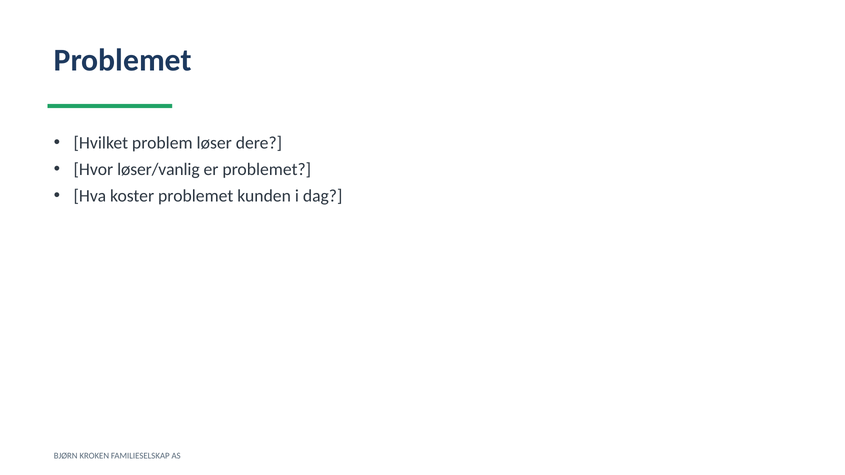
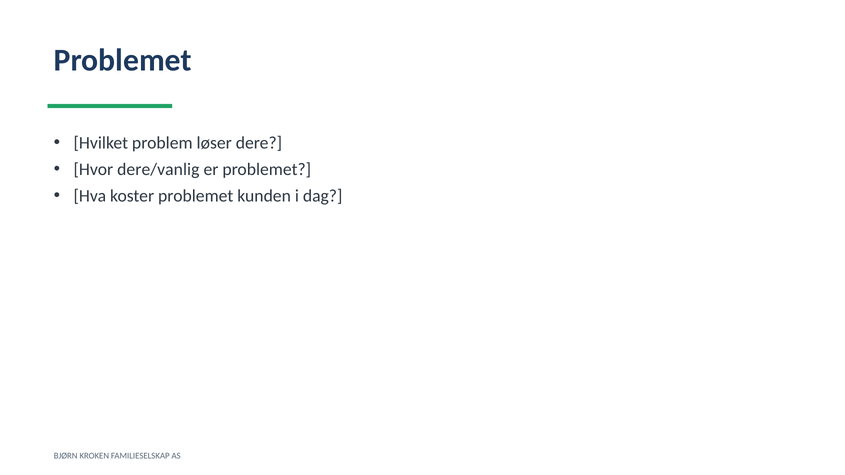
løser/vanlig: løser/vanlig -> dere/vanlig (158, 170)
